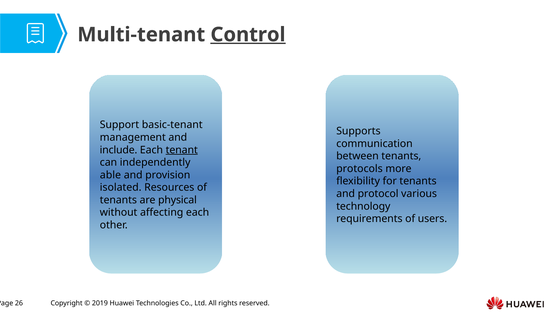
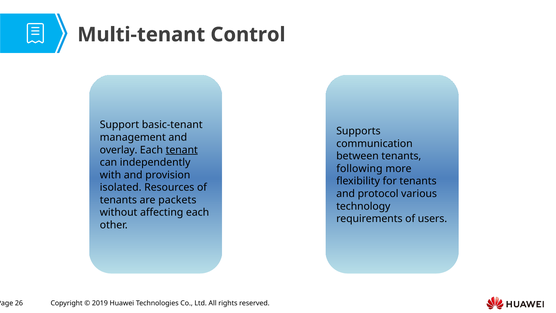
Control underline: present -> none (248, 35)
include: include -> overlay (119, 150)
protocols: protocols -> following (359, 169)
able: able -> with (110, 175)
physical: physical -> packets (177, 200)
